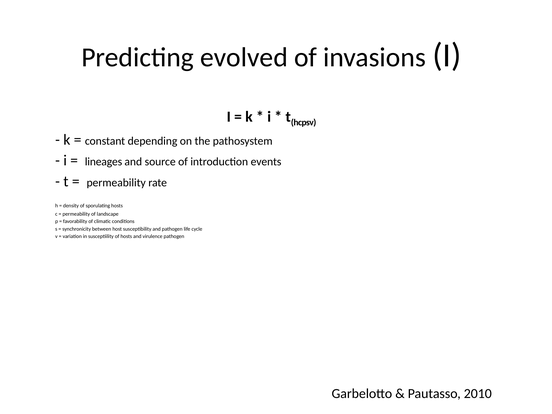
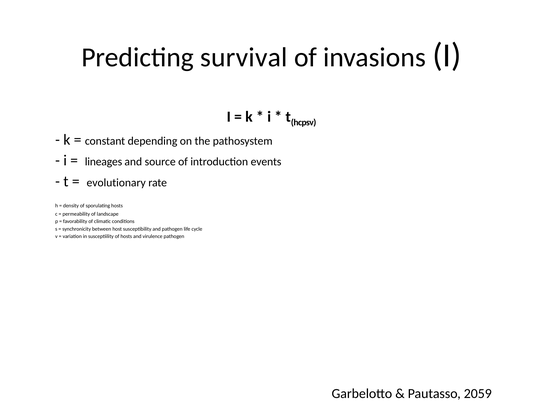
evolved: evolved -> survival (244, 57)
permeability: permeability -> evolutionary (116, 183)
2010: 2010 -> 2059 (478, 394)
